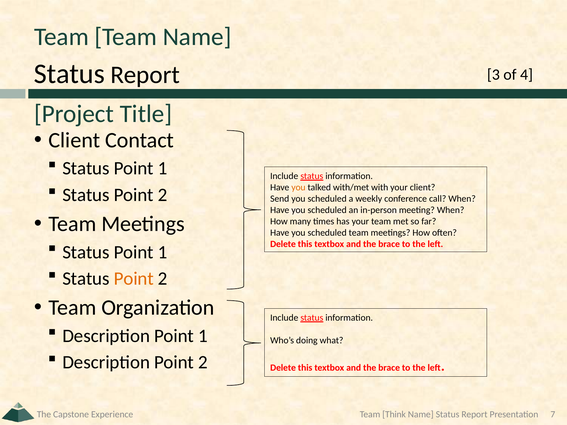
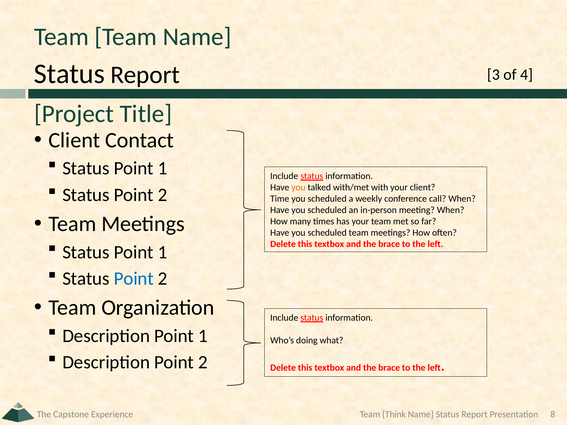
Send: Send -> Time (280, 199)
Point colour: orange -> blue (134, 279)
7: 7 -> 8 (553, 414)
